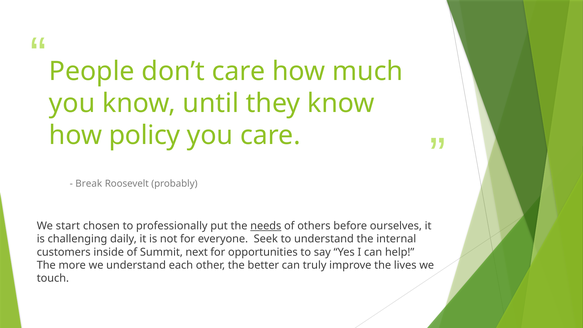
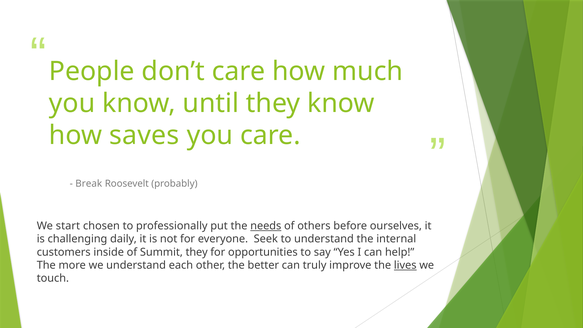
policy: policy -> saves (144, 135)
Summit next: next -> they (197, 252)
lives underline: none -> present (405, 265)
